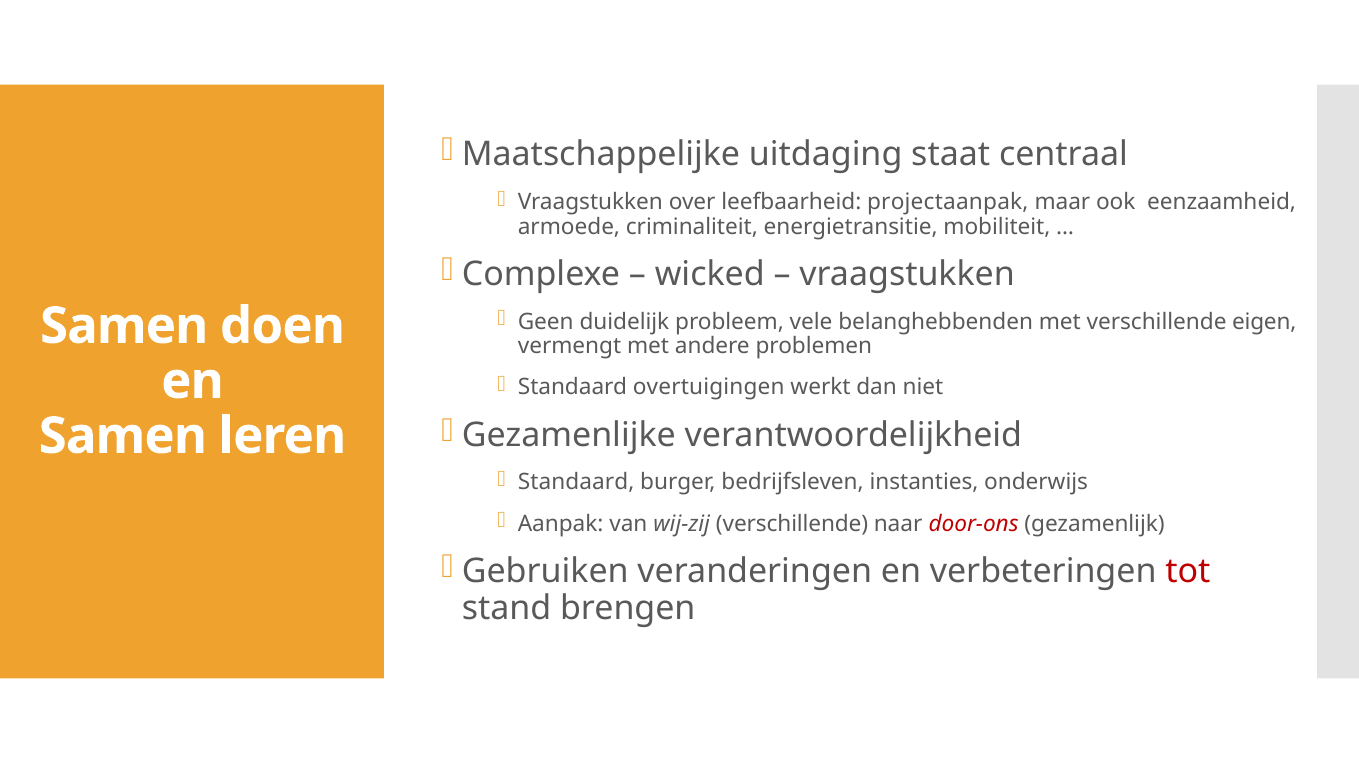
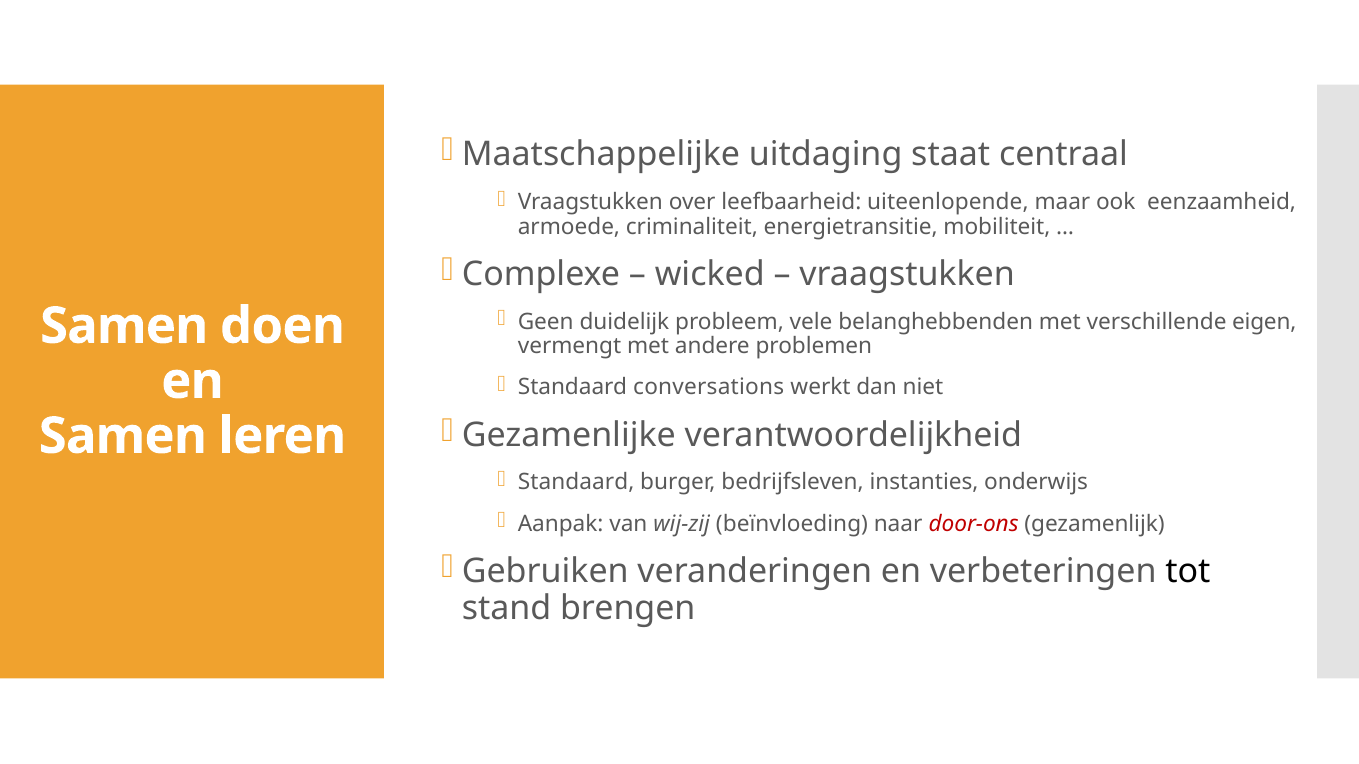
projectaanpak: projectaanpak -> uiteenlopende (948, 202)
overtuigingen: overtuigingen -> conversations (709, 388)
wij-zij verschillende: verschillende -> beïnvloeding (792, 524)
tot colour: red -> black (1188, 572)
